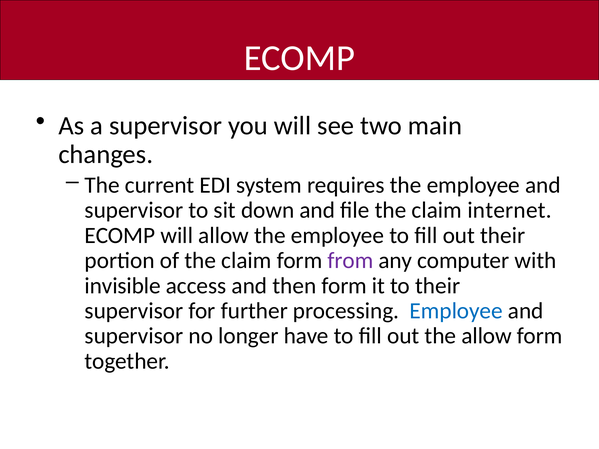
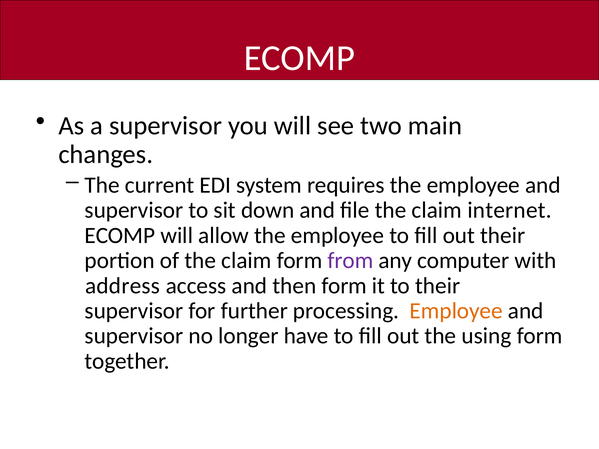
invisible: invisible -> address (122, 286)
Employee colour: blue -> orange (456, 311)
the allow: allow -> using (486, 336)
